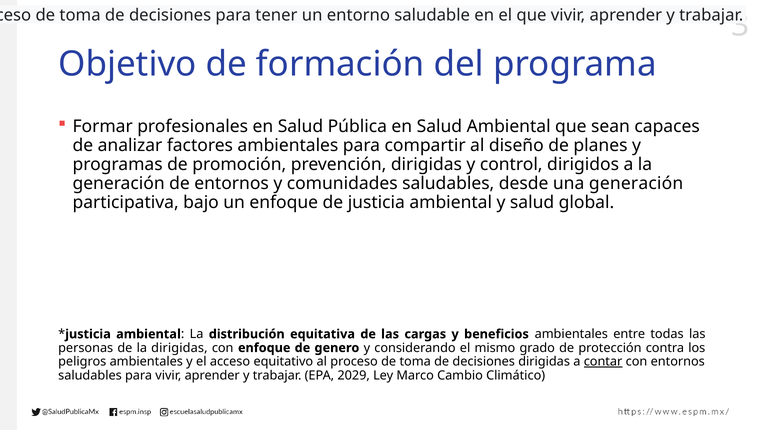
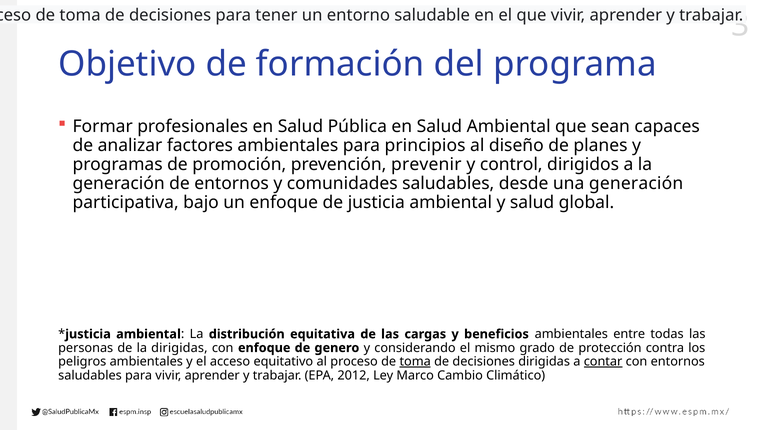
compartir: compartir -> principios (425, 146)
prevención dirigidas: dirigidas -> prevenir (426, 164)
toma underline: none -> present (415, 361)
2029: 2029 -> 2012 (354, 375)
